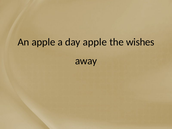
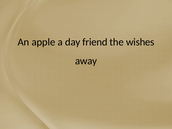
day apple: apple -> friend (95, 42)
